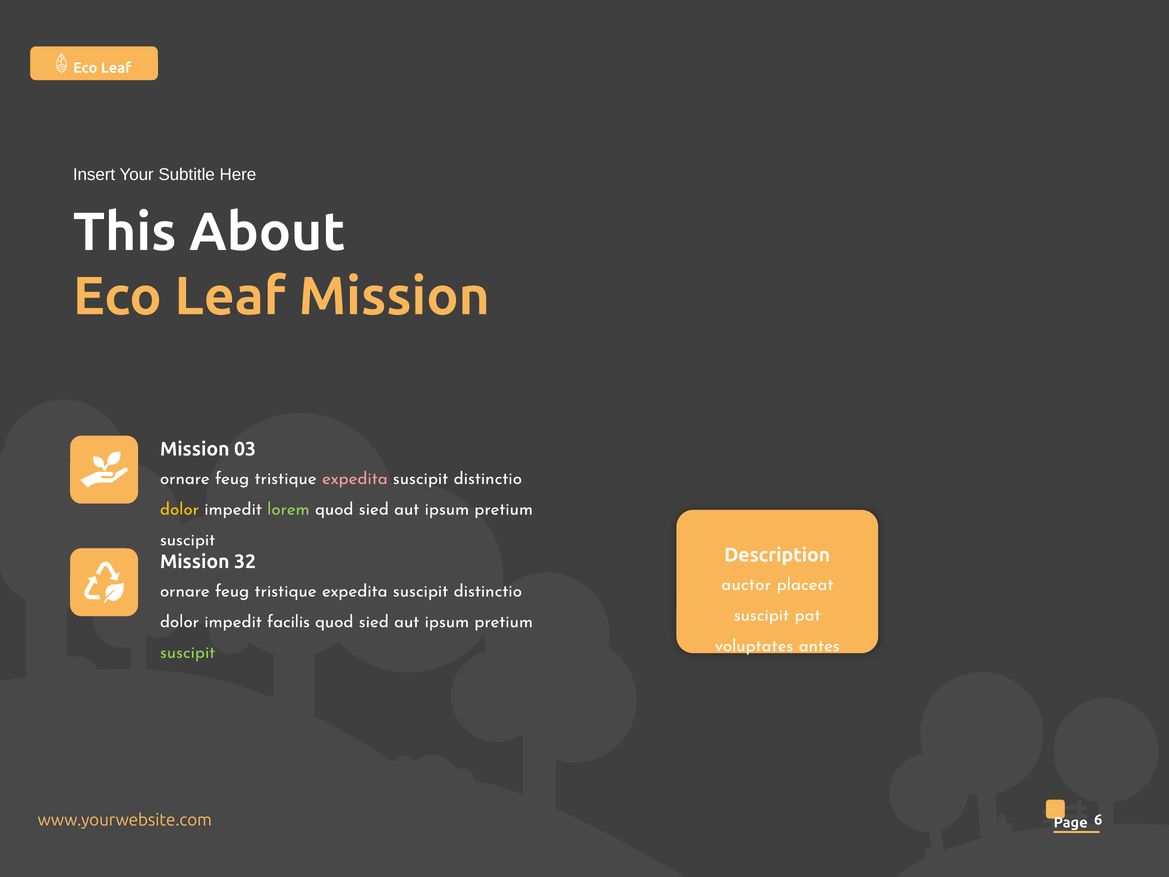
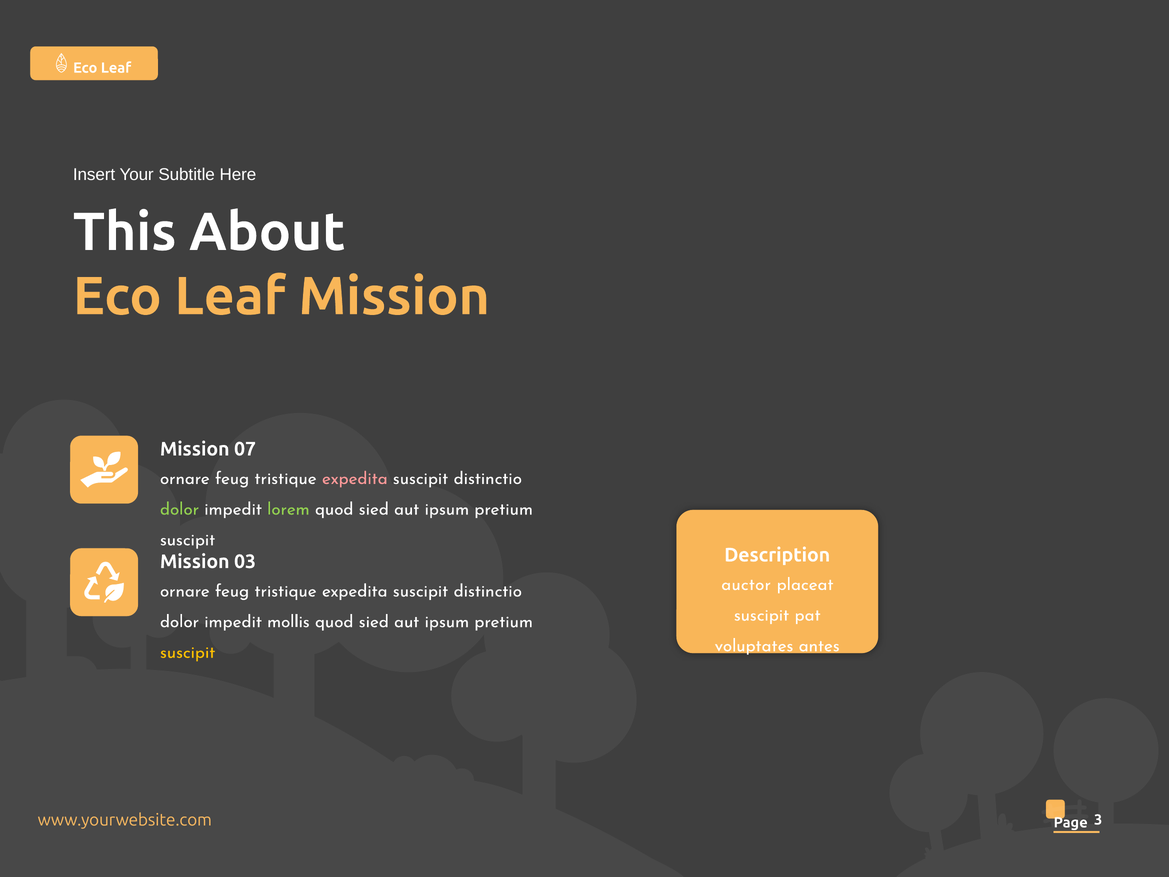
03: 03 -> 07 (245, 449)
dolor colour: yellow -> light green (179, 509)
32: 32 -> 03 (245, 561)
facilis: facilis -> mollis (288, 621)
suscipit colour: light green -> yellow (188, 652)
6: 6 -> 3 (1098, 819)
